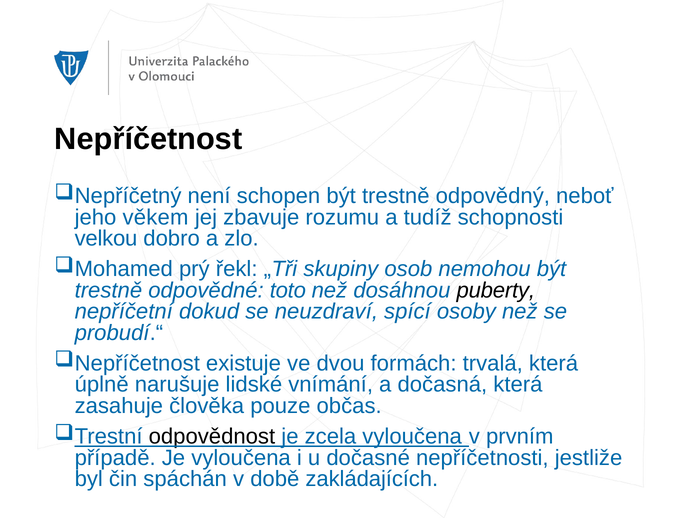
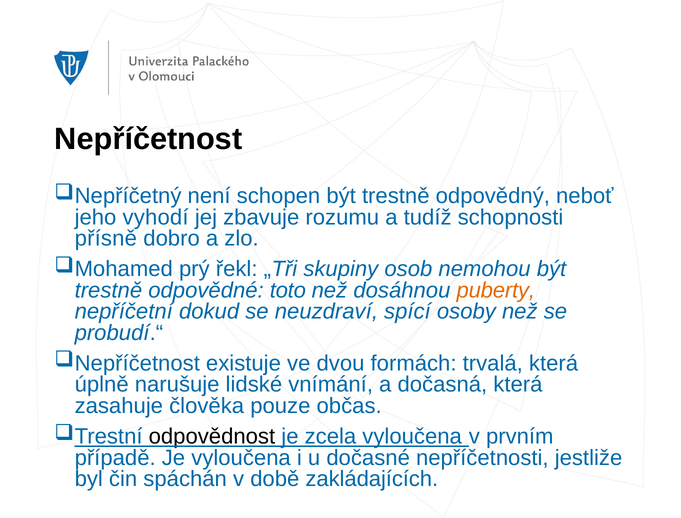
věkem: věkem -> vyhodí (156, 217)
velkou: velkou -> přísně (106, 238)
puberty colour: black -> orange (496, 290)
